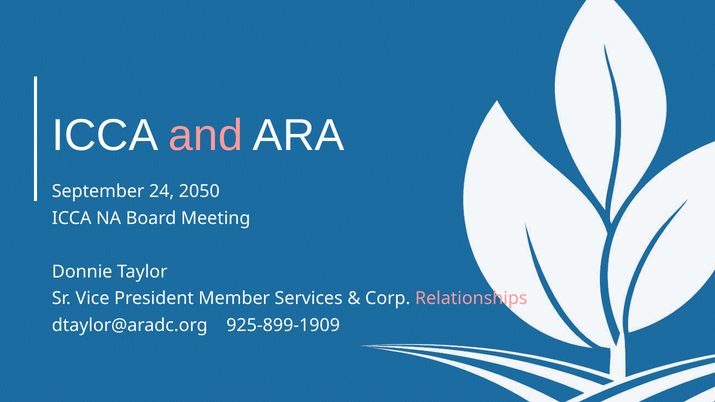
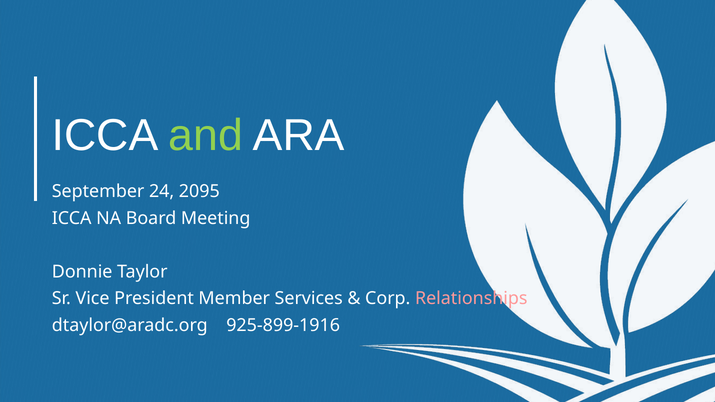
and colour: pink -> light green (206, 135)
2050: 2050 -> 2095 (199, 192)
925-899-1909: 925-899-1909 -> 925-899-1916 (283, 325)
